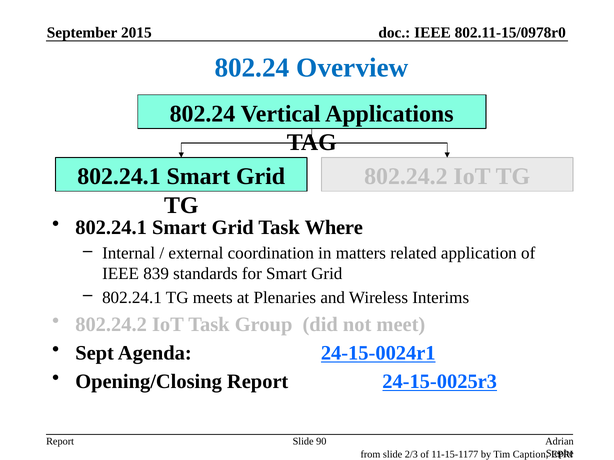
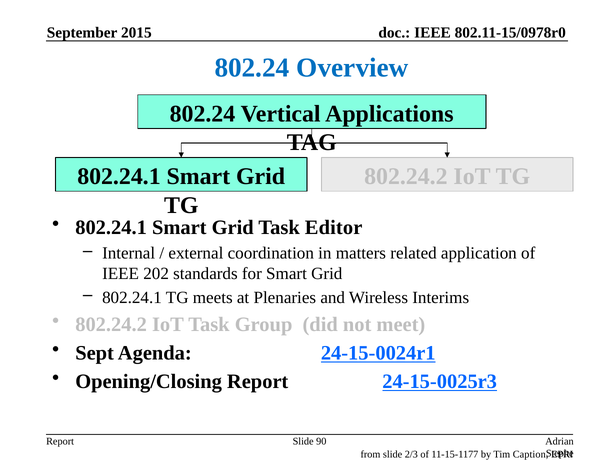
Where: Where -> Editor (334, 228)
839: 839 -> 202 (156, 274)
